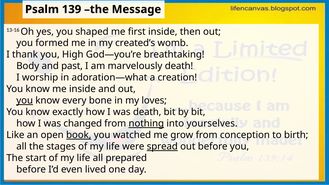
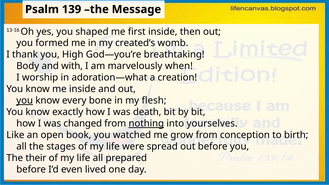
past: past -> with (72, 66)
marvelously death: death -> when (179, 66)
loves: loves -> flesh (154, 101)
book underline: present -> none (79, 135)
spread underline: present -> none (162, 147)
start: start -> their (36, 158)
